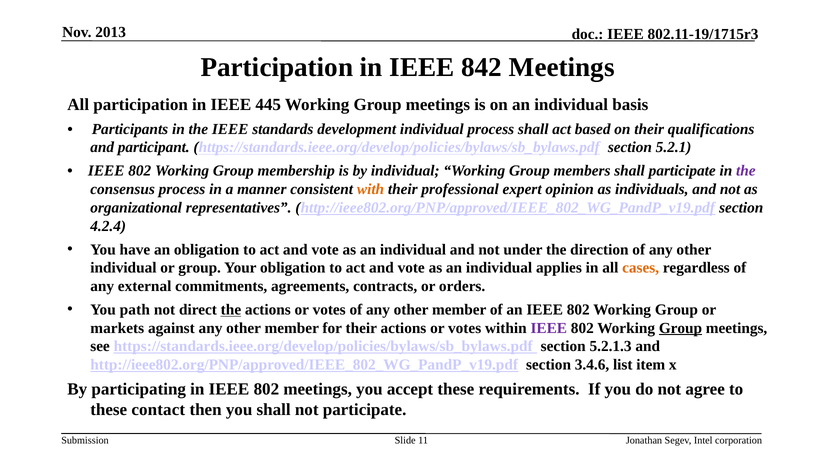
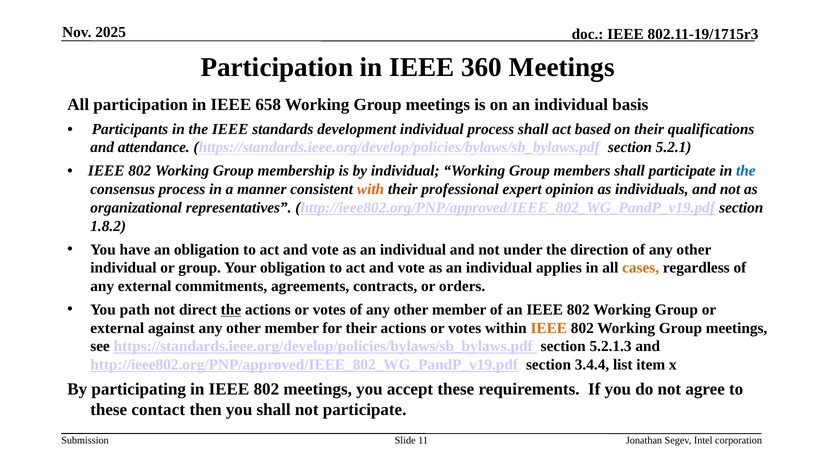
2013: 2013 -> 2025 (111, 32)
842: 842 -> 360 (482, 67)
445: 445 -> 658 (268, 105)
participant: participant -> attendance (154, 147)
the colour: purple -> blue (746, 171)
4.2.4: 4.2.4 -> 1.8.2 (108, 226)
markets: markets -> external (117, 328)
IEEE colour: purple -> orange (549, 328)
Group underline: present -> none (680, 328)
3.4.6: 3.4.6 -> 3.4.4 (592, 365)
